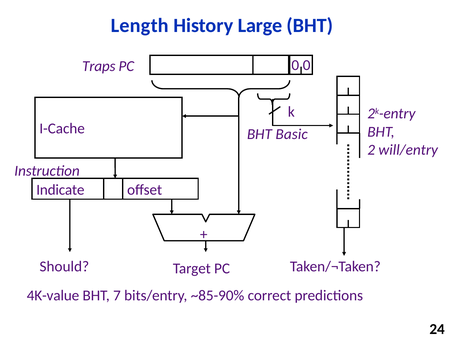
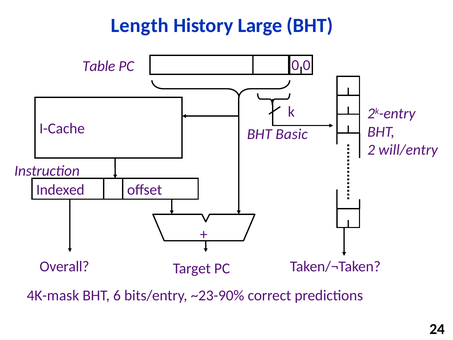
Traps: Traps -> Table (99, 66)
Indicate: Indicate -> Indexed (60, 190)
Should: Should -> Overall (64, 266)
4K-value: 4K-value -> 4K-mask (53, 295)
7: 7 -> 6 (117, 295)
~85-90%: ~85-90% -> ~23-90% (218, 295)
